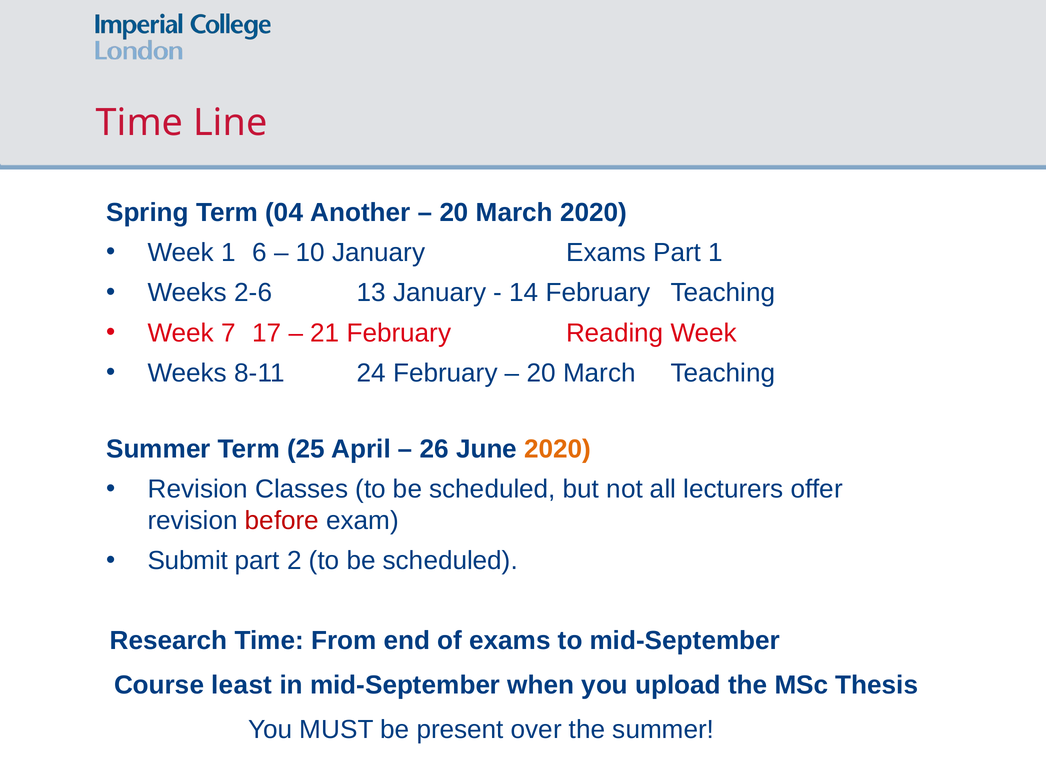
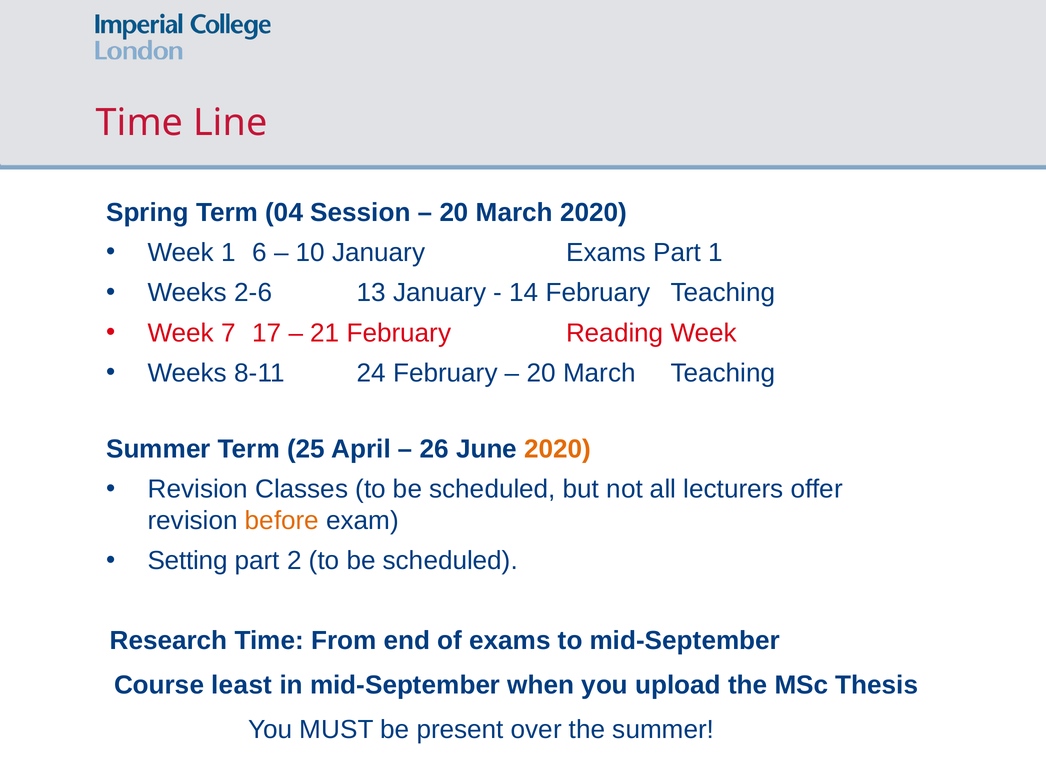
Another: Another -> Session (360, 213)
before colour: red -> orange (282, 521)
Submit: Submit -> Setting (188, 561)
